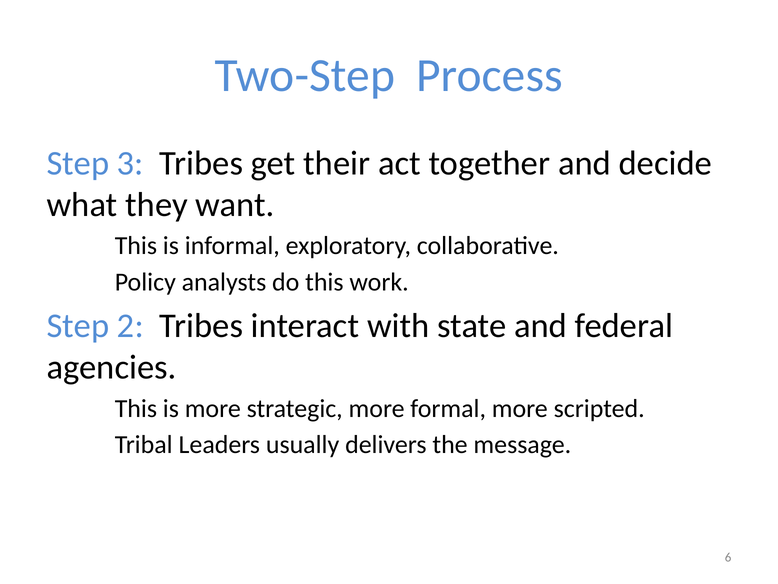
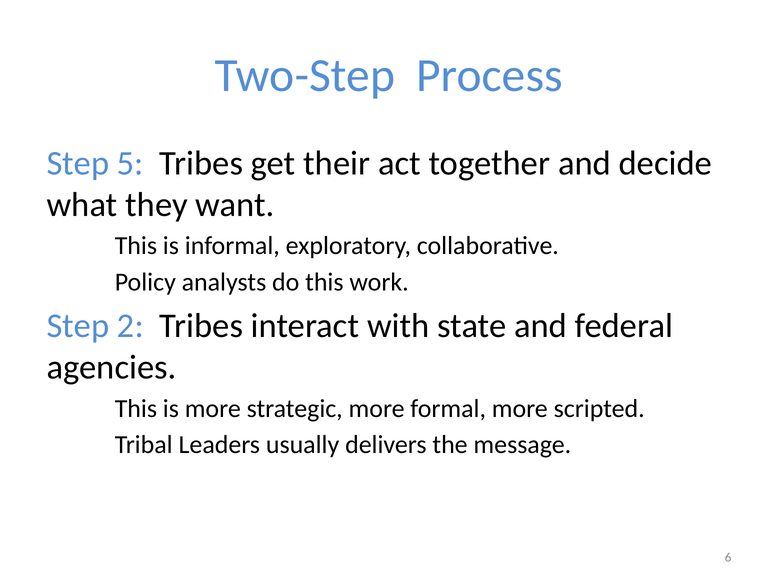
3: 3 -> 5 (130, 163)
